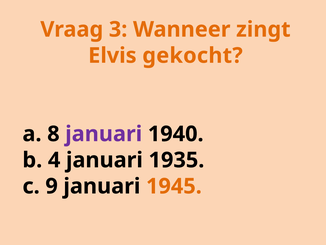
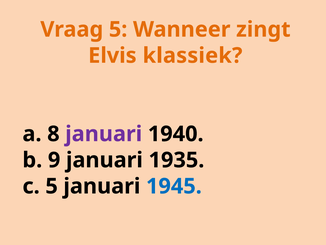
Vraag 3: 3 -> 5 (118, 29)
gekocht: gekocht -> klassiek (192, 55)
4: 4 -> 9 (54, 160)
c 9: 9 -> 5 (52, 186)
1945 colour: orange -> blue (174, 186)
